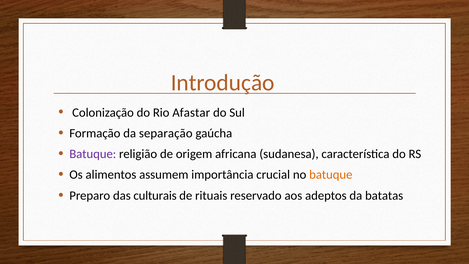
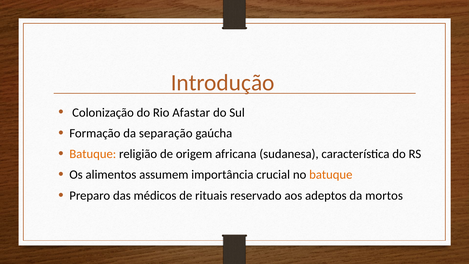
Batuque colour: purple -> orange (93, 154)
culturais: culturais -> médicos (155, 195)
batatas: batatas -> mortos (384, 195)
